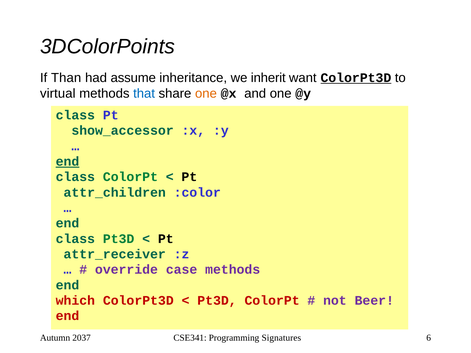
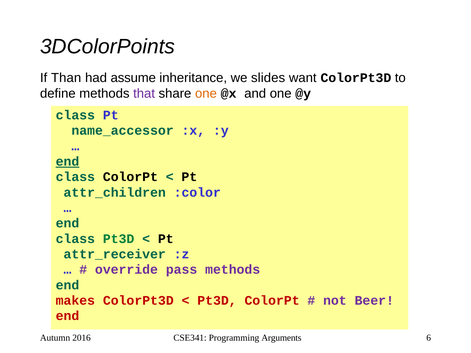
inherit: inherit -> slides (268, 78)
ColorPt3D underline: present -> none (356, 78)
virtual: virtual -> define (58, 94)
that colour: blue -> purple (144, 94)
show_accessor: show_accessor -> name_accessor (123, 131)
ColorPt colour: green -> black (130, 177)
case: case -> pass (182, 270)
which: which -> makes (75, 301)
2037: 2037 -> 2016 (82, 338)
Signatures: Signatures -> Arguments (281, 338)
